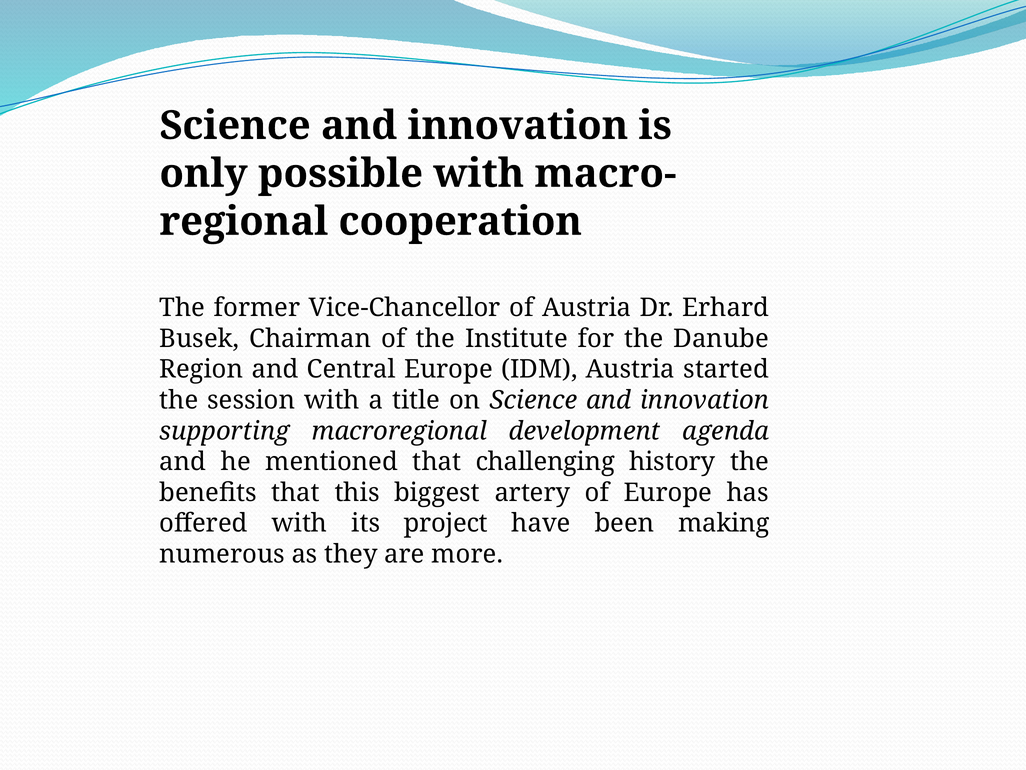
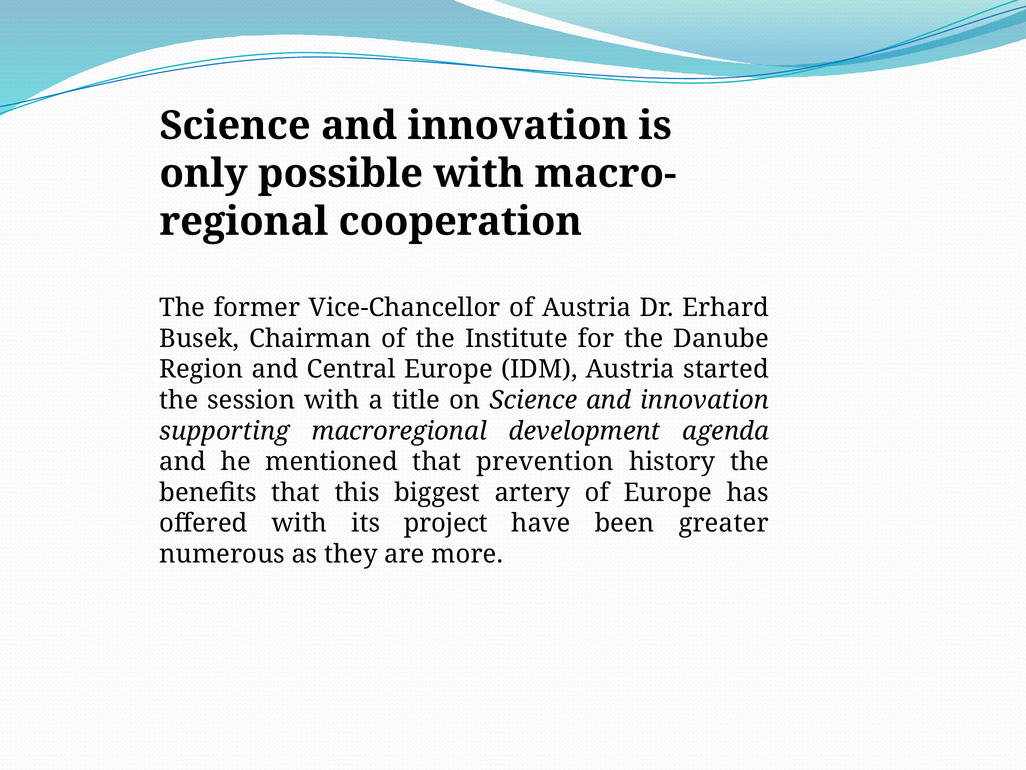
challenging: challenging -> prevention (545, 462)
making: making -> greater (724, 523)
